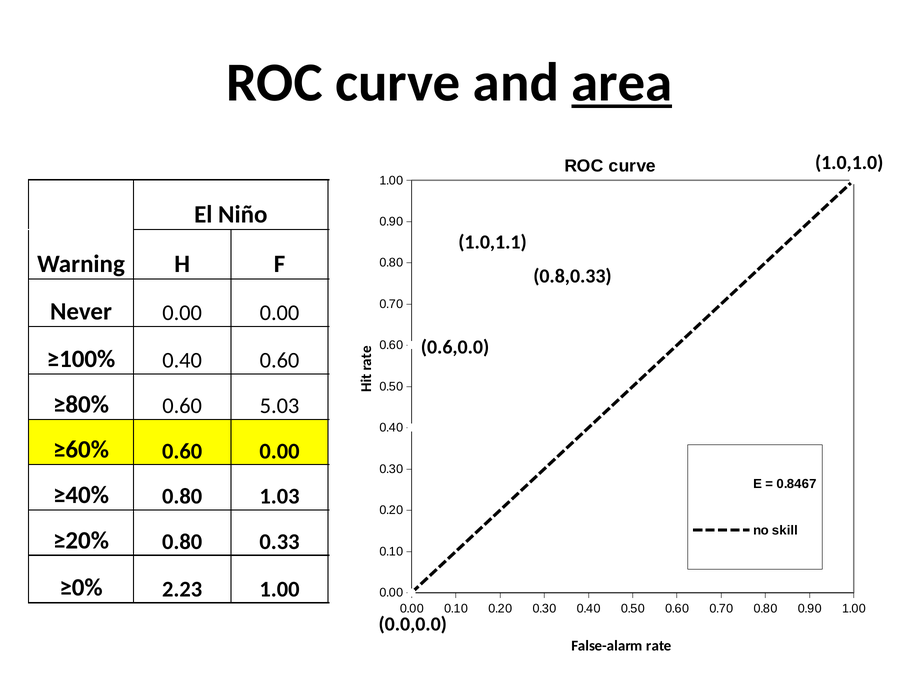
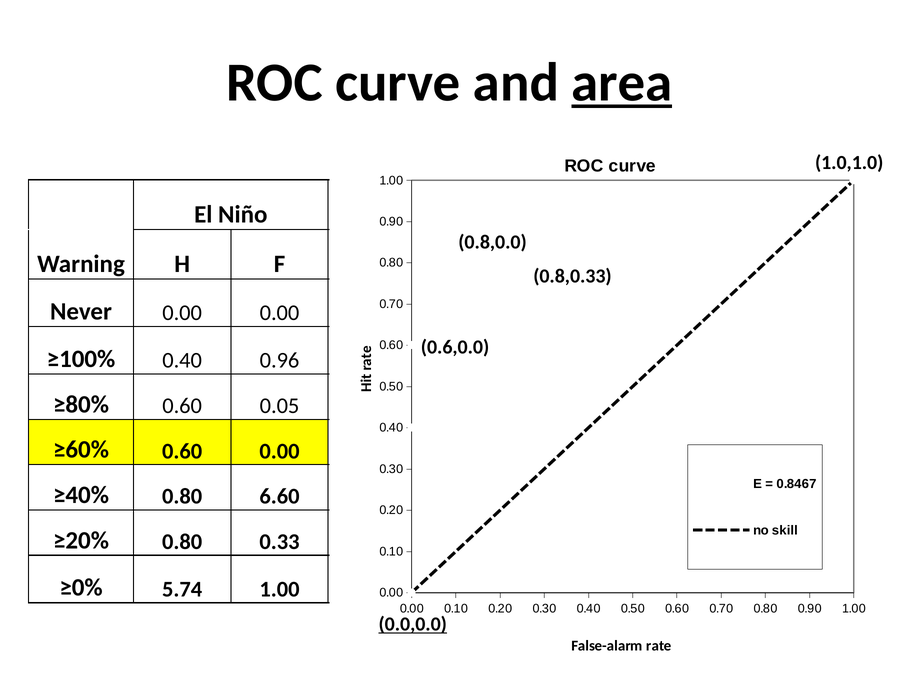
1.0,1.1: 1.0,1.1 -> 0.8,0.0 (493, 242)
0.40 0.60: 0.60 -> 0.96 (280, 361)
5.03: 5.03 -> 0.05 (280, 406)
1.03: 1.03 -> 6.60 (279, 497)
2.23: 2.23 -> 5.74 (182, 590)
0.0,0.0 underline: none -> present (413, 625)
